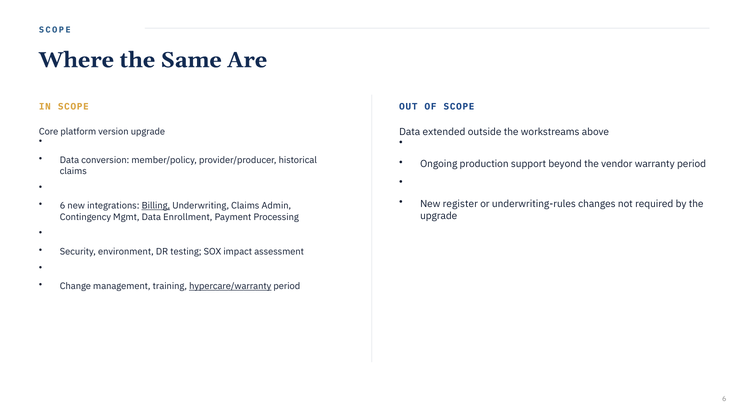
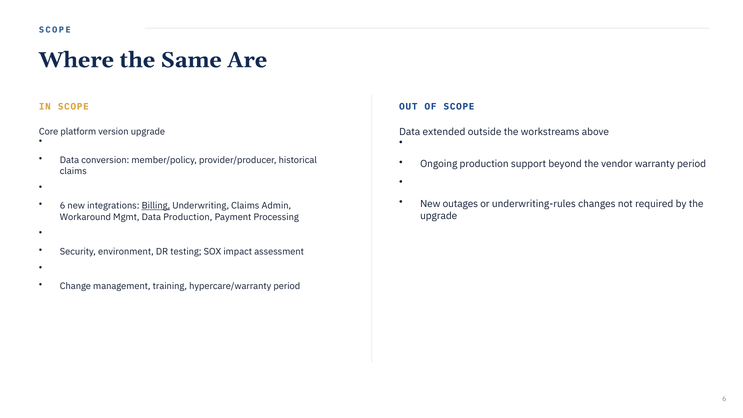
register: register -> outages (460, 204)
Contingency: Contingency -> Workaround (85, 217)
Data Enrollment: Enrollment -> Production (188, 217)
hypercare/warranty underline: present -> none (230, 286)
